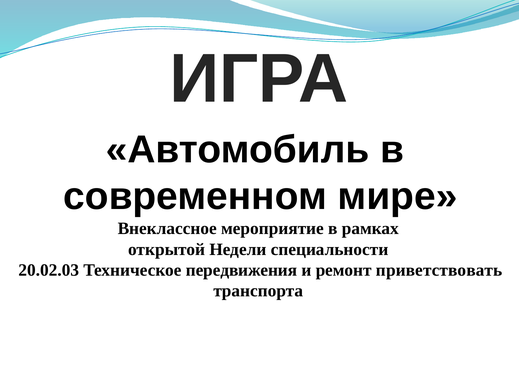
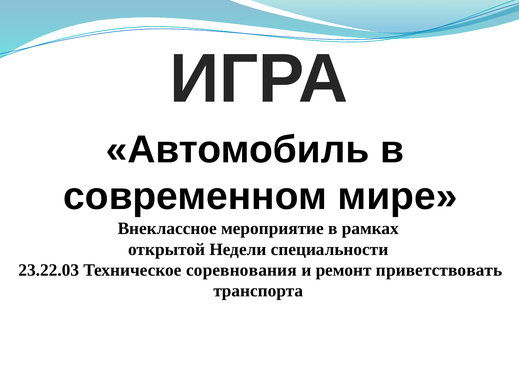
20.02.03: 20.02.03 -> 23.22.03 (49, 270)
передвижения: передвижения -> соревнования (241, 270)
